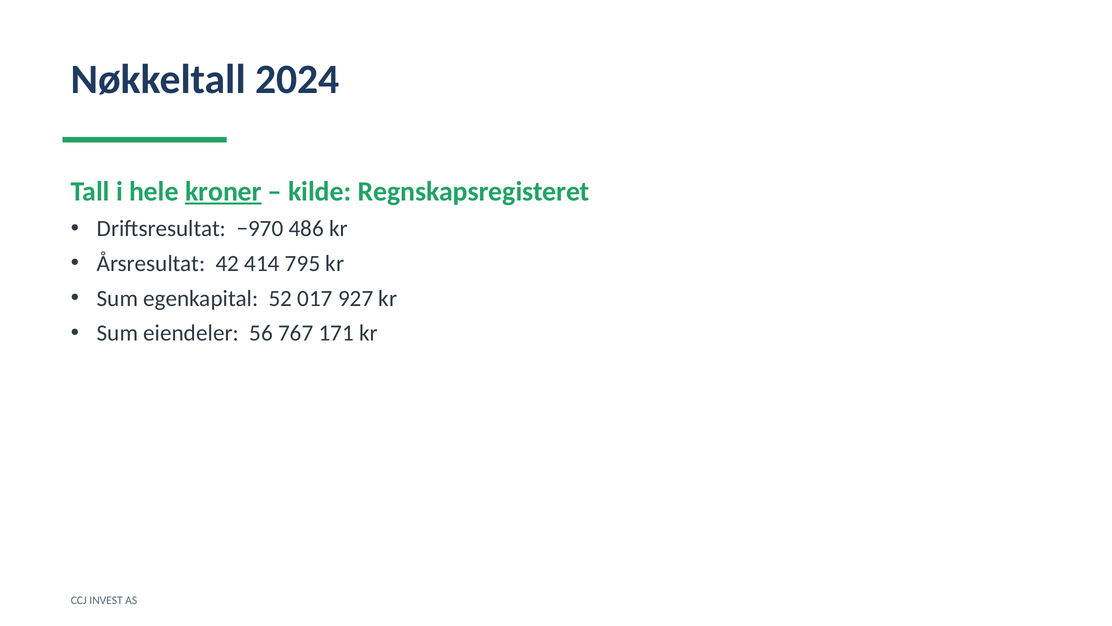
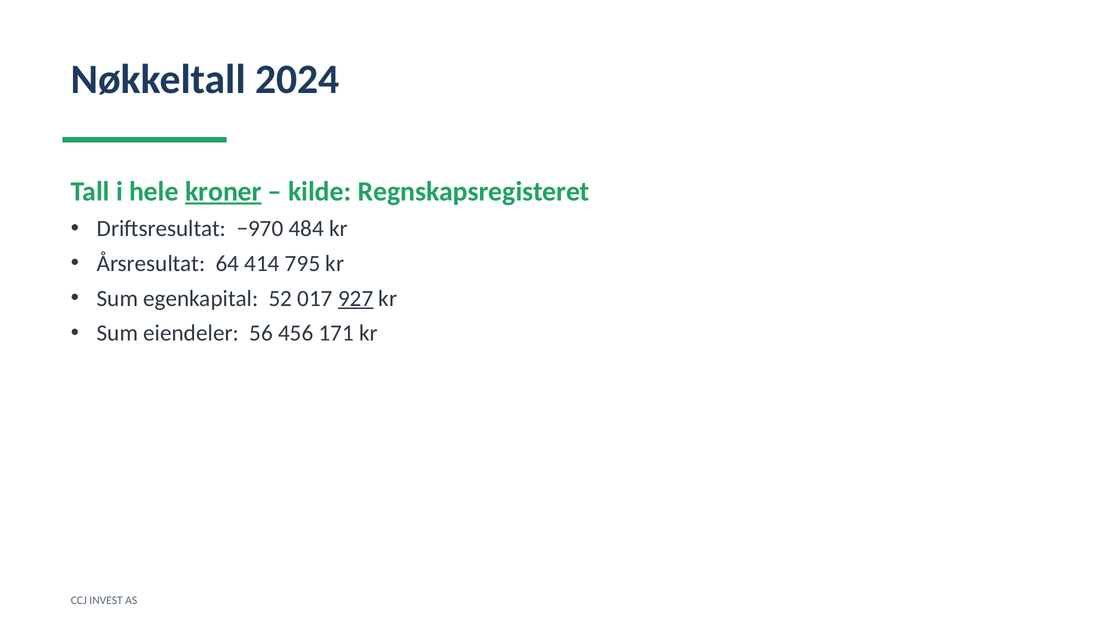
486: 486 -> 484 (306, 229)
42: 42 -> 64 (227, 263)
927 underline: none -> present (356, 298)
767: 767 -> 456 (296, 333)
